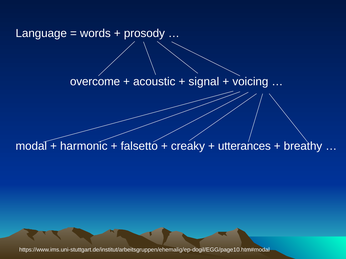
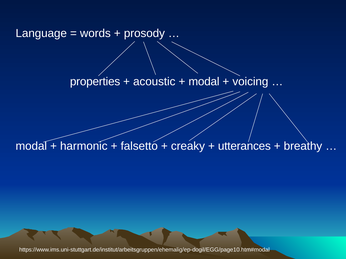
overcome: overcome -> properties (95, 82)
signal: signal -> modal (204, 82)
